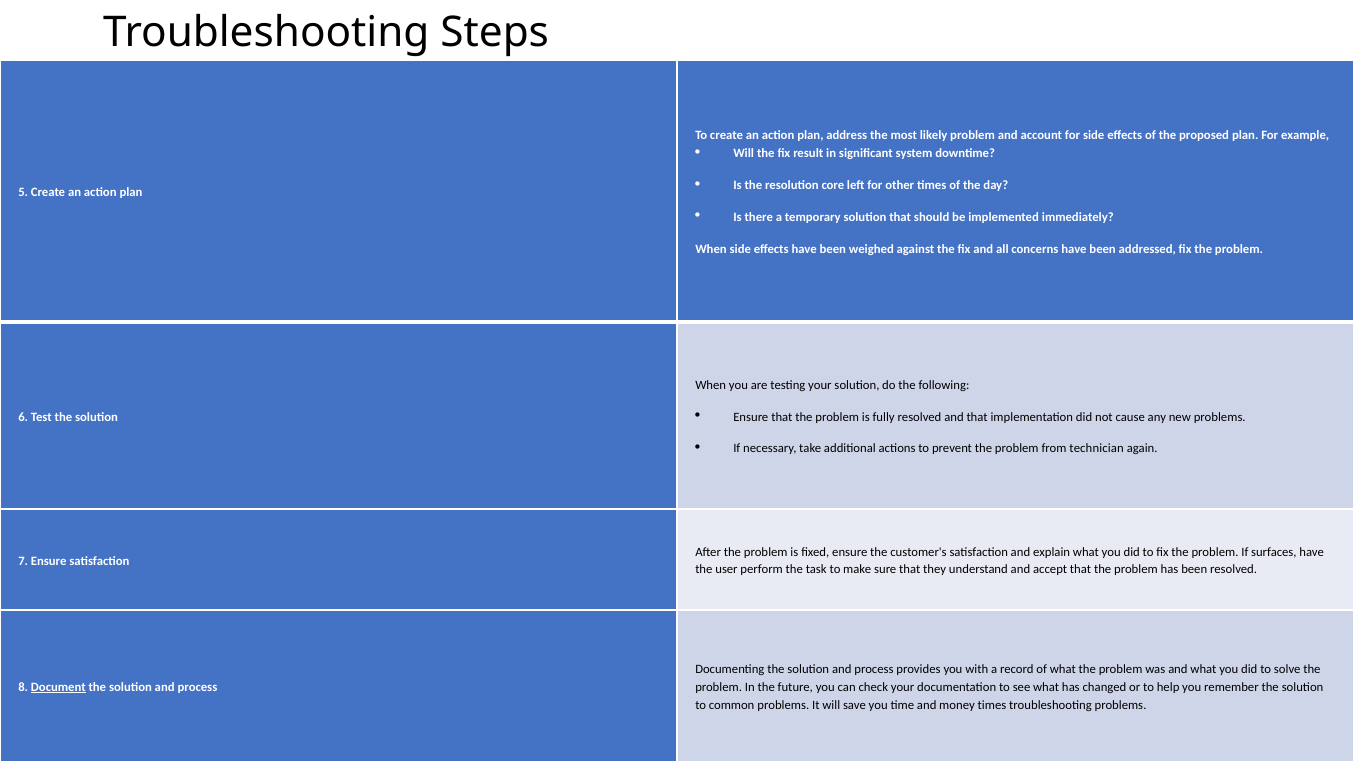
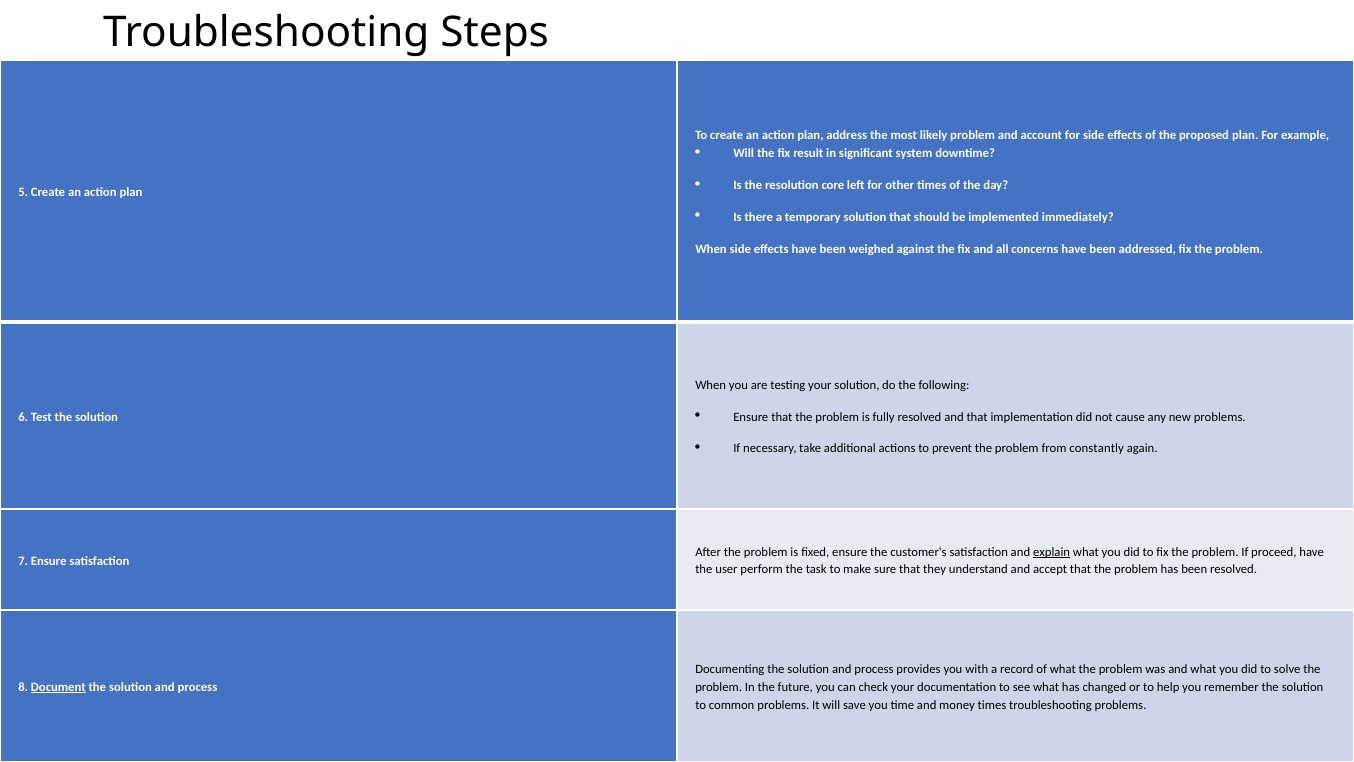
technician: technician -> constantly (1097, 448)
explain underline: none -> present (1052, 552)
surfaces: surfaces -> proceed (1274, 552)
